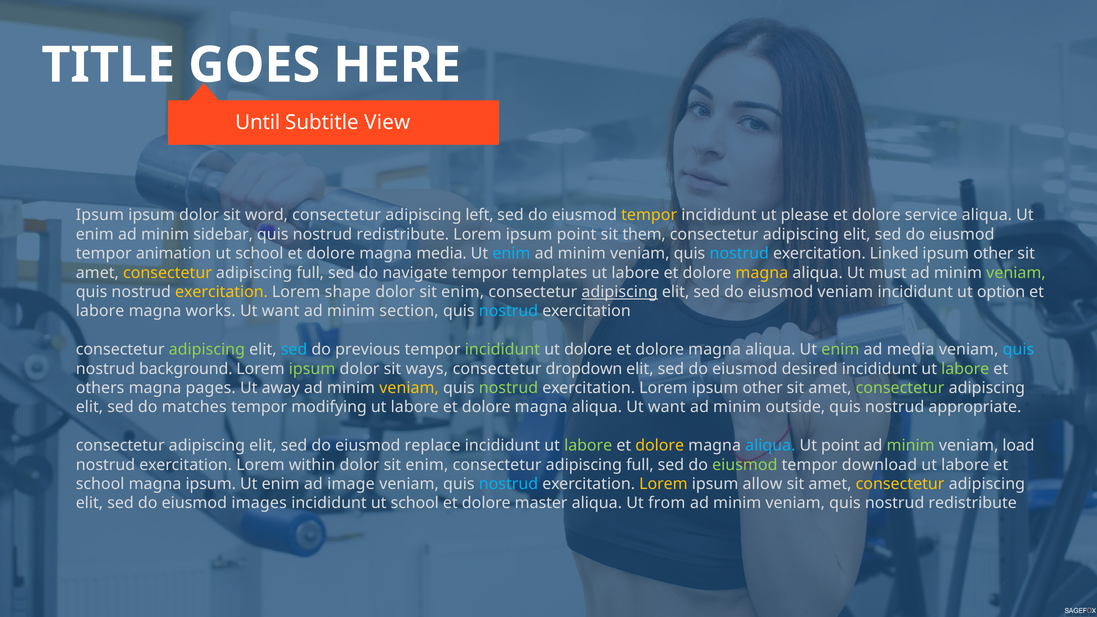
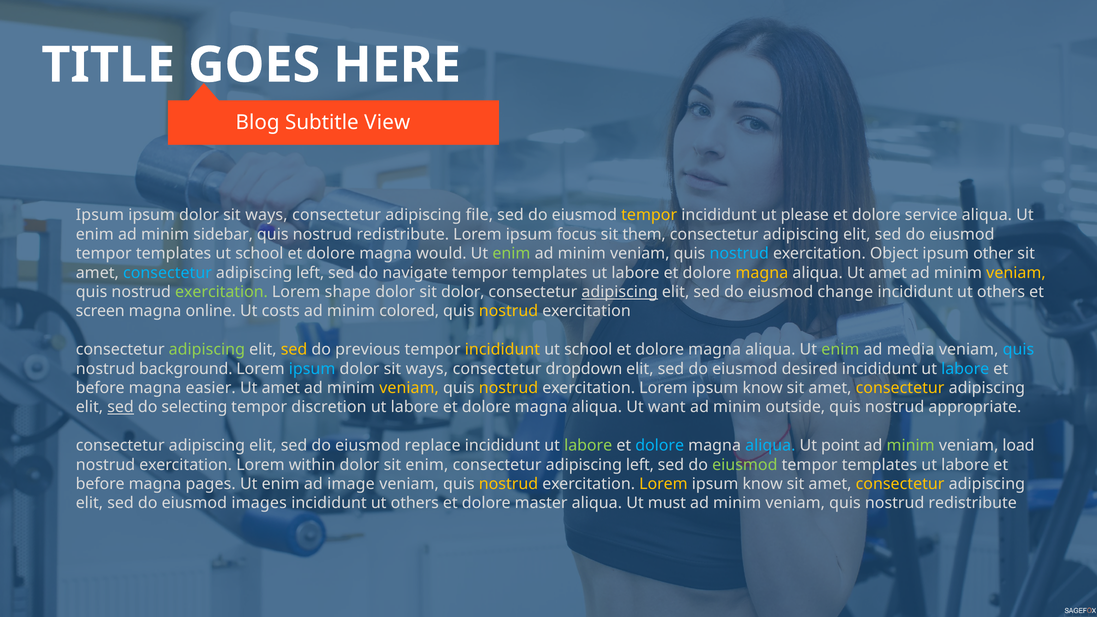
Until: Until -> Blog (258, 123)
word: word -> ways (266, 215)
left: left -> file (479, 215)
ipsum point: point -> focus (577, 234)
animation: animation -> templates (174, 254)
magna media: media -> would (441, 254)
enim colour: light blue -> light green (511, 254)
Linked: Linked -> Object (894, 254)
consectetur colour: yellow -> light blue (167, 273)
full: full -> left (310, 273)
aliqua Ut must: must -> amet (888, 273)
veniam colour: light green -> yellow (1016, 273)
exercitation colour: yellow -> light green (221, 292)
enim: enim -> dolor (463, 292)
eiusmod veniam: veniam -> change (845, 292)
option: option -> others (1001, 292)
labore: labore -> screen (100, 311)
works: works -> online (211, 311)
want: want -> costs (281, 311)
section: section -> colored (409, 311)
nostrud colour: light blue -> yellow (508, 311)
sed colour: light blue -> yellow (294, 350)
incididunt colour: light green -> yellow (502, 350)
dolore: dolore -> school (588, 350)
ipsum colour: light green -> light blue (312, 369)
labore colour: light green -> light blue (965, 369)
others: others -> before (100, 388)
pages: pages -> easier (211, 388)
away: away -> amet (281, 388)
nostrud colour: light green -> yellow (508, 388)
other: other -> know (763, 388)
consectetur colour: light green -> yellow (900, 388)
sed underline: none -> present (121, 407)
matches: matches -> selecting (194, 407)
modifying: modifying -> discretion (329, 407)
dolore colour: yellow -> light blue (660, 446)
full: full -> left (640, 465)
download: download -> templates (879, 465)
school: school -> before (100, 484)
magna ipsum: ipsum -> pages (211, 484)
nostrud colour: light blue -> yellow (508, 484)
allow: allow -> know (763, 484)
school: school -> others (415, 503)
from: from -> must (667, 503)
